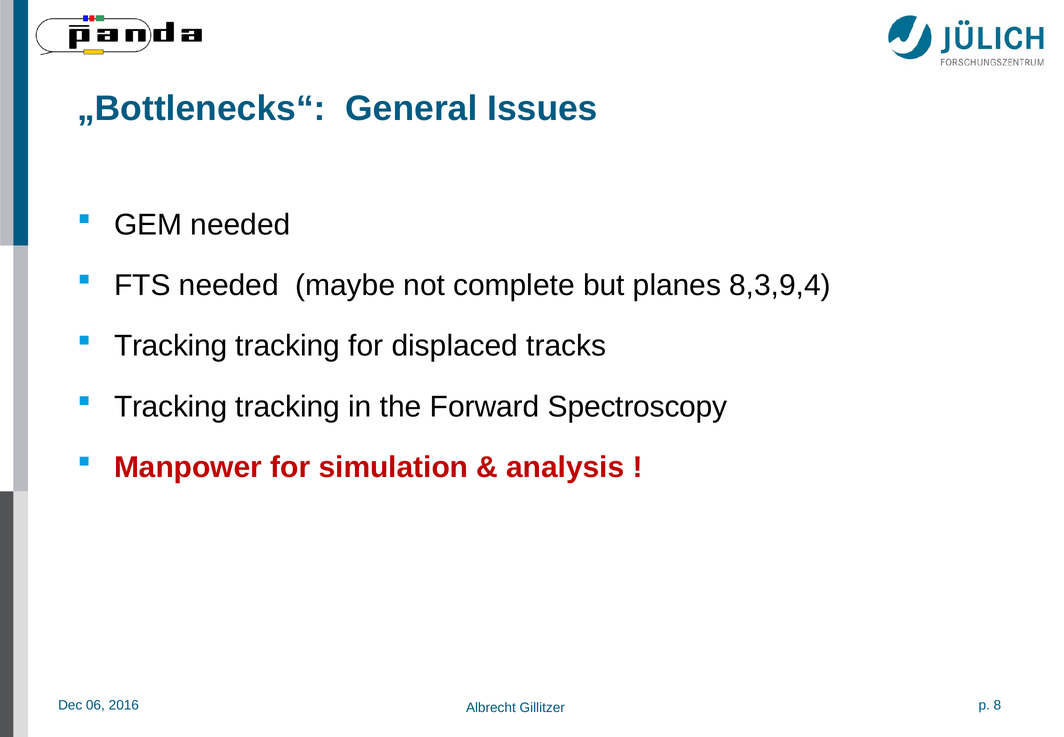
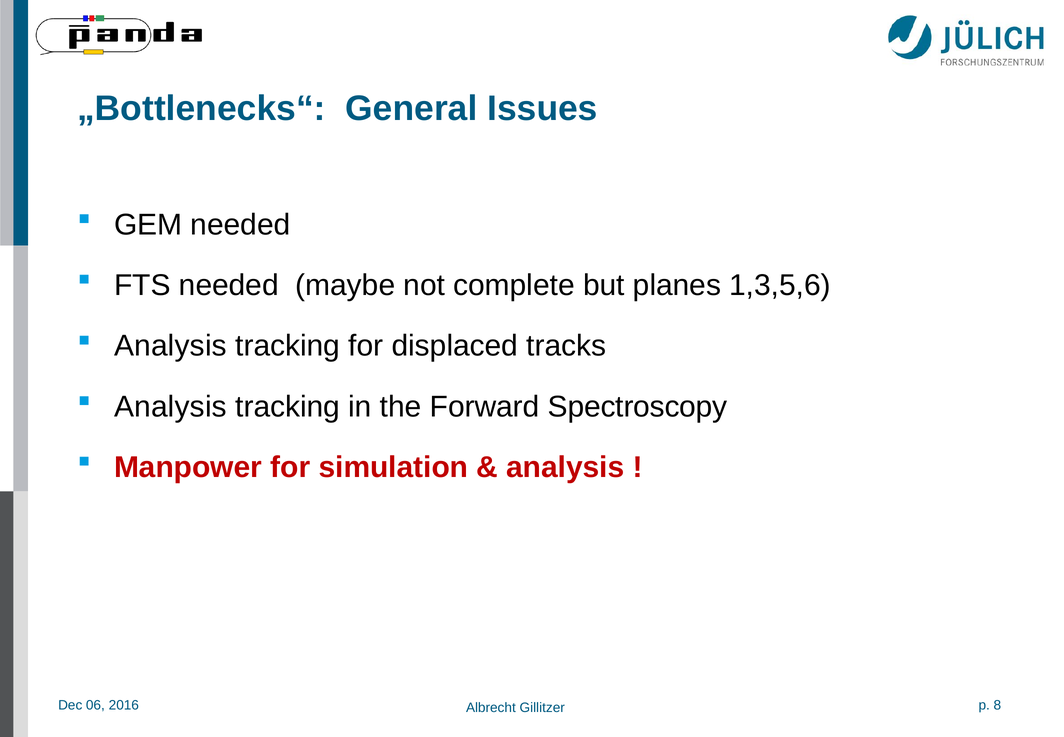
8,3,9,4: 8,3,9,4 -> 1,3,5,6 (780, 285)
Tracking: Tracking -> Analysis (171, 346)
Tracking: Tracking -> Analysis (171, 406)
